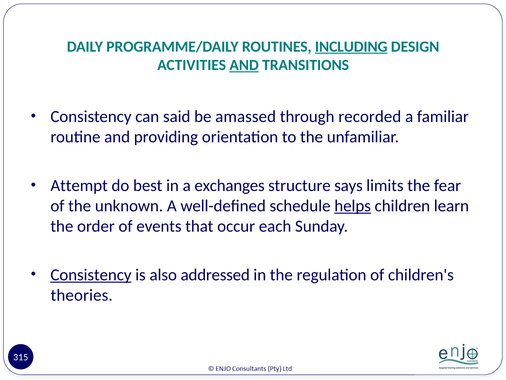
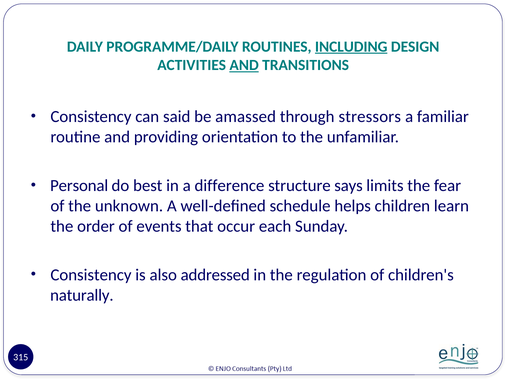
recorded: recorded -> stressors (370, 116)
Attempt: Attempt -> Personal (79, 185)
exchanges: exchanges -> difference (229, 185)
helps underline: present -> none (353, 206)
Consistency underline: present -> none (91, 275)
theories: theories -> naturally (82, 295)
